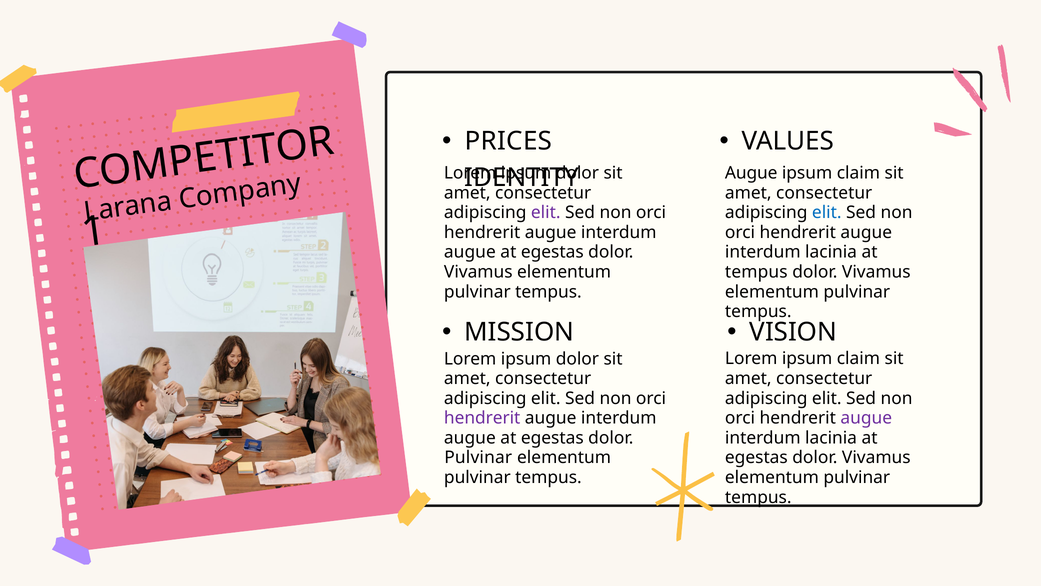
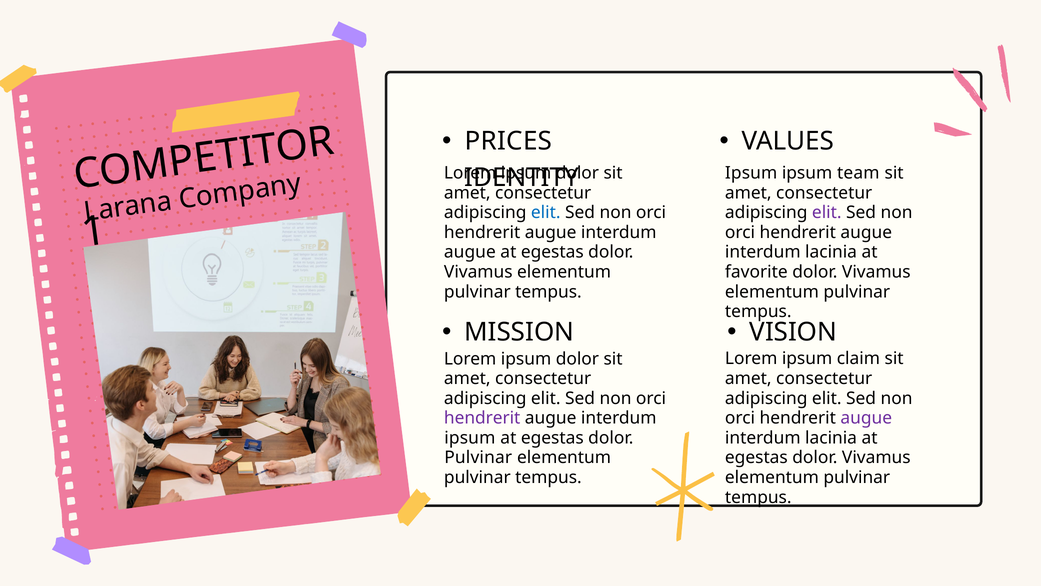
Augue: Augue -> Ipsum (751, 173)
claim: claim -> team (858, 173)
elit colour: purple -> blue (546, 212)
elit colour: blue -> purple (827, 212)
tempus: tempus -> favorite (756, 272)
augue: augue -> ipsum (470, 438)
